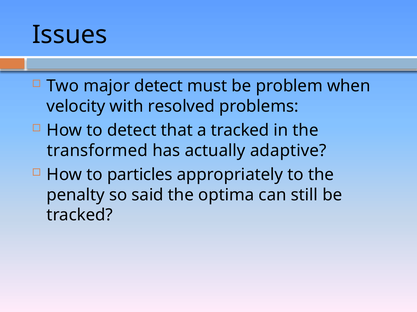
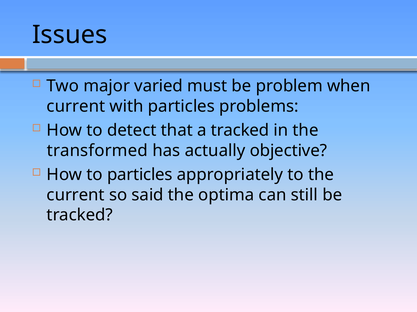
major detect: detect -> varied (159, 86)
velocity: velocity -> current (76, 106)
with resolved: resolved -> particles (181, 106)
adaptive: adaptive -> objective (288, 151)
penalty: penalty -> current (76, 195)
